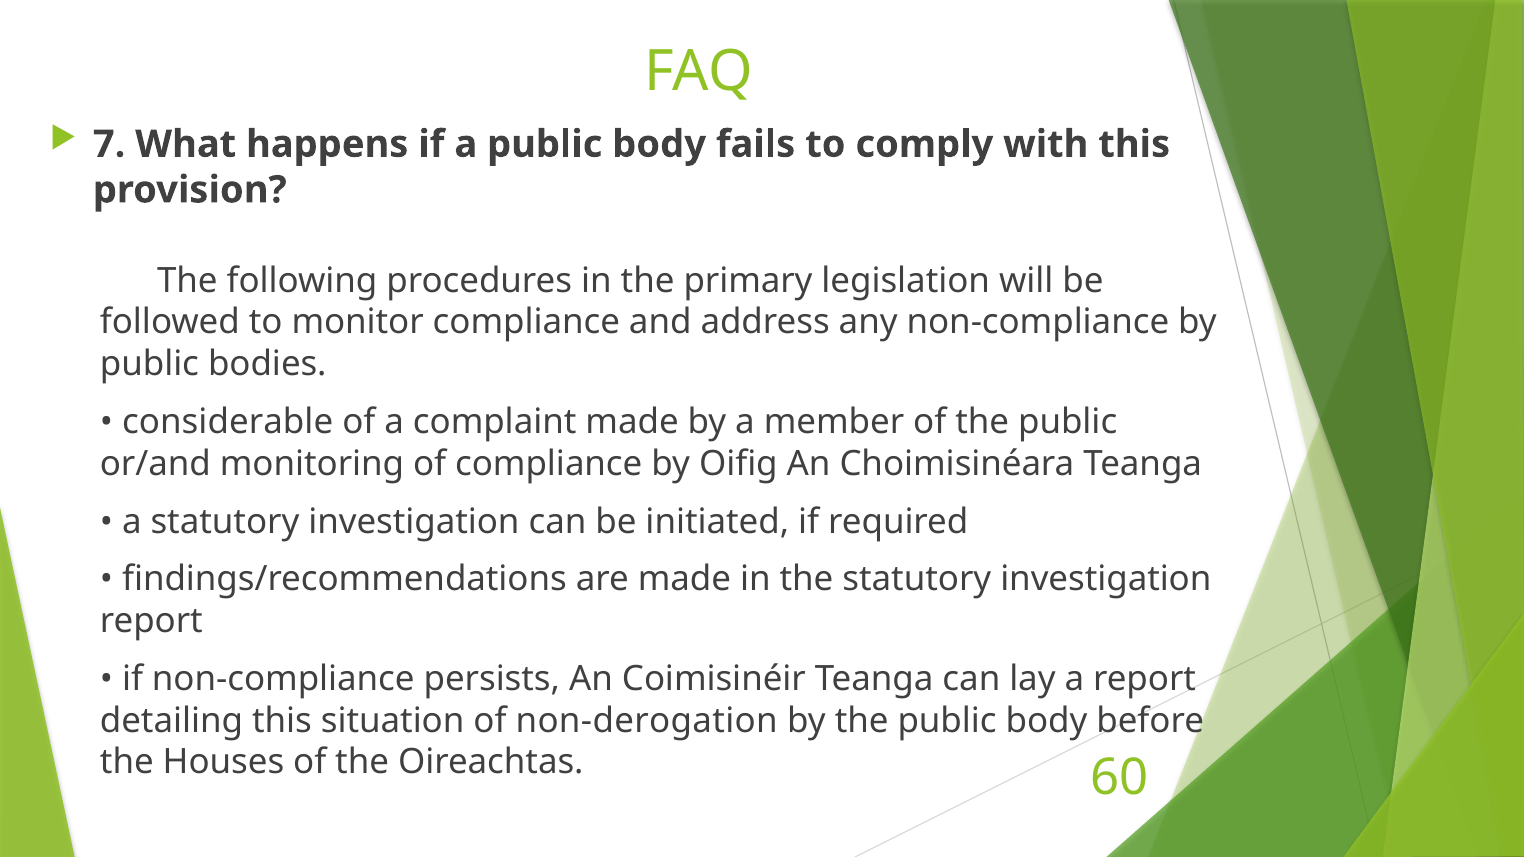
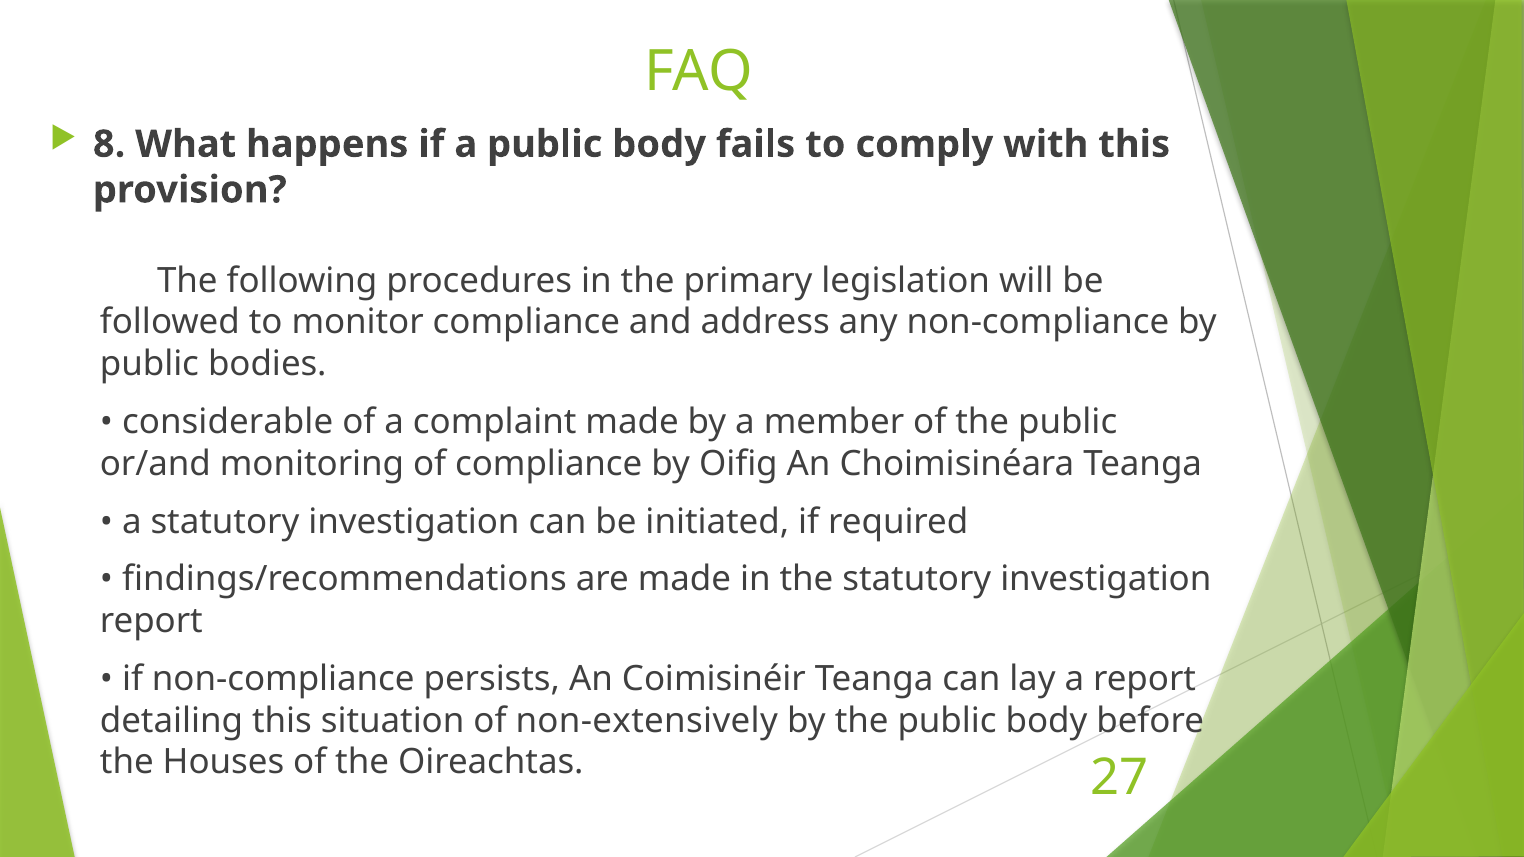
7: 7 -> 8 (109, 144)
non-derogation: non-derogation -> non-extensively (647, 721)
60: 60 -> 27 (1119, 777)
